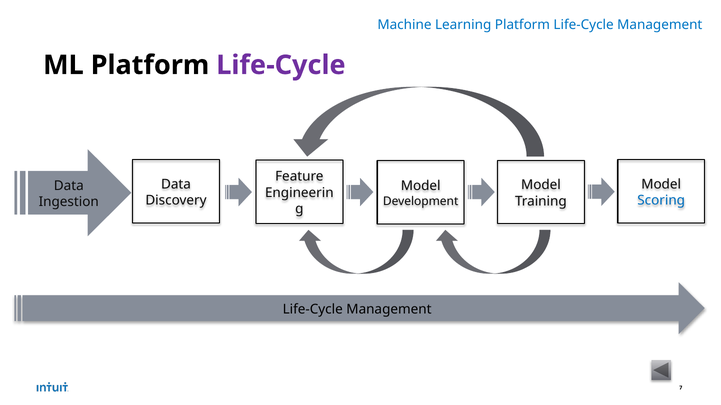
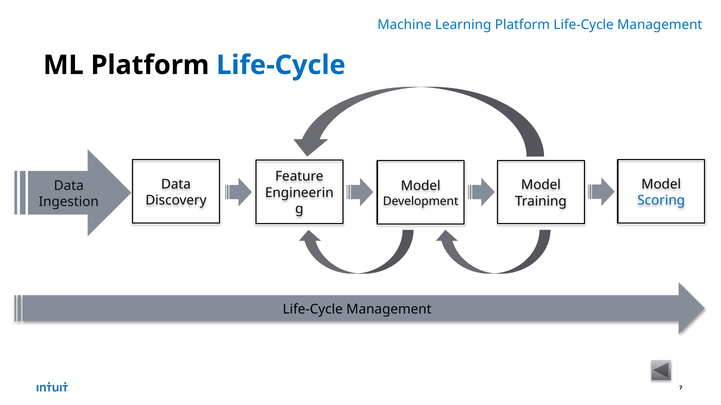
Life-Cycle colour: purple -> blue (281, 65)
